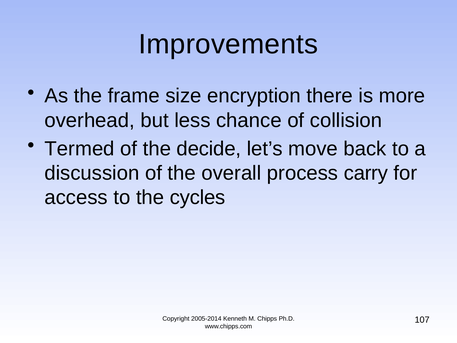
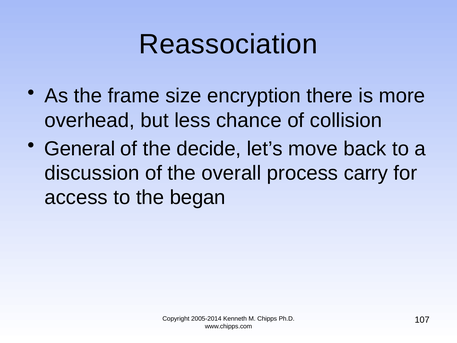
Improvements: Improvements -> Reassociation (228, 44)
Termed: Termed -> General (80, 149)
cycles: cycles -> began (198, 197)
